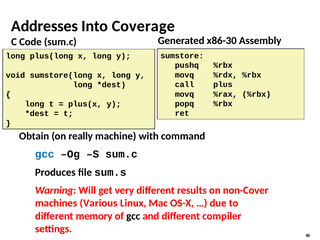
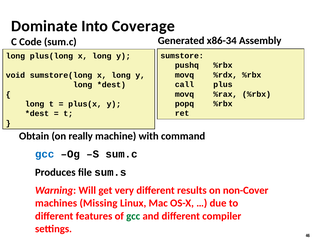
Addresses: Addresses -> Dominate (44, 26)
x86-30: x86-30 -> x86-34 (222, 41)
Various: Various -> Missing (99, 203)
memory: memory -> features (94, 216)
gcc colour: black -> green (133, 216)
